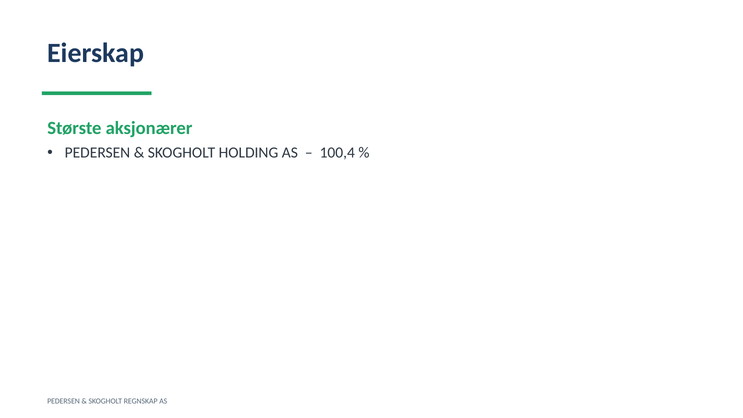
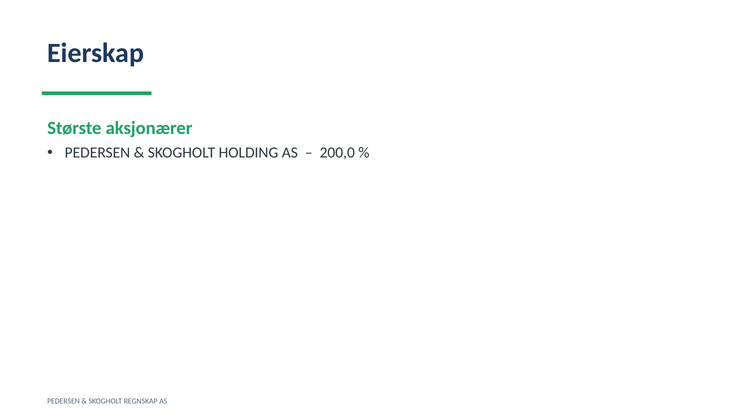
100,4: 100,4 -> 200,0 (337, 153)
